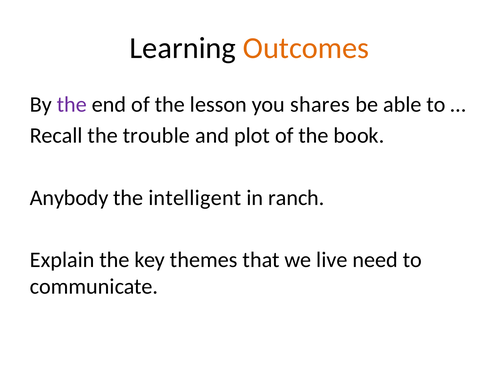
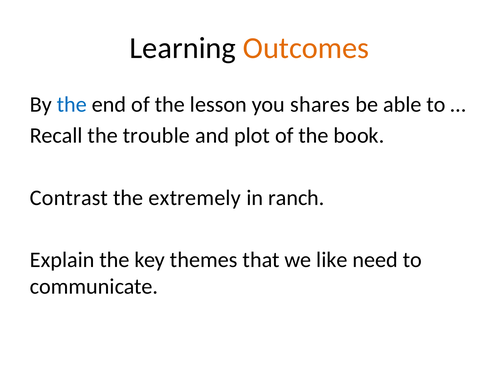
the colour: purple -> blue (72, 105)
Anybody: Anybody -> Contrast (69, 198)
intelligent: intelligent -> extremely (195, 198)
live: live -> like (332, 260)
